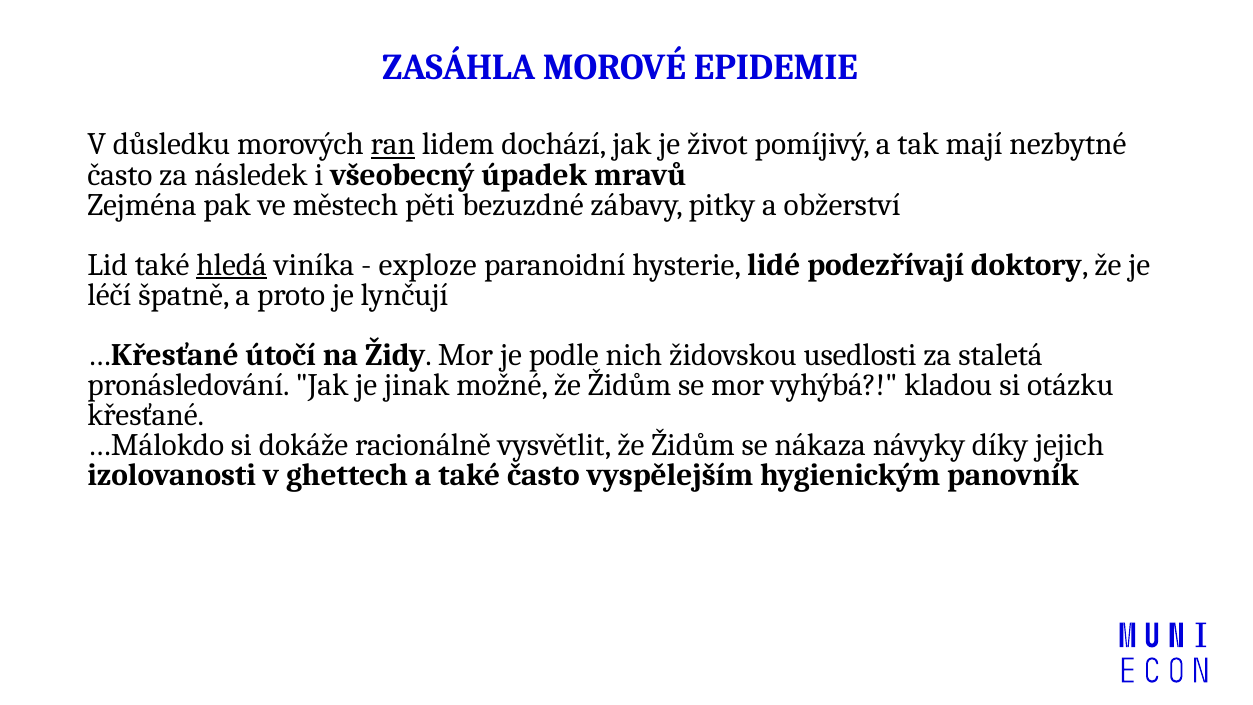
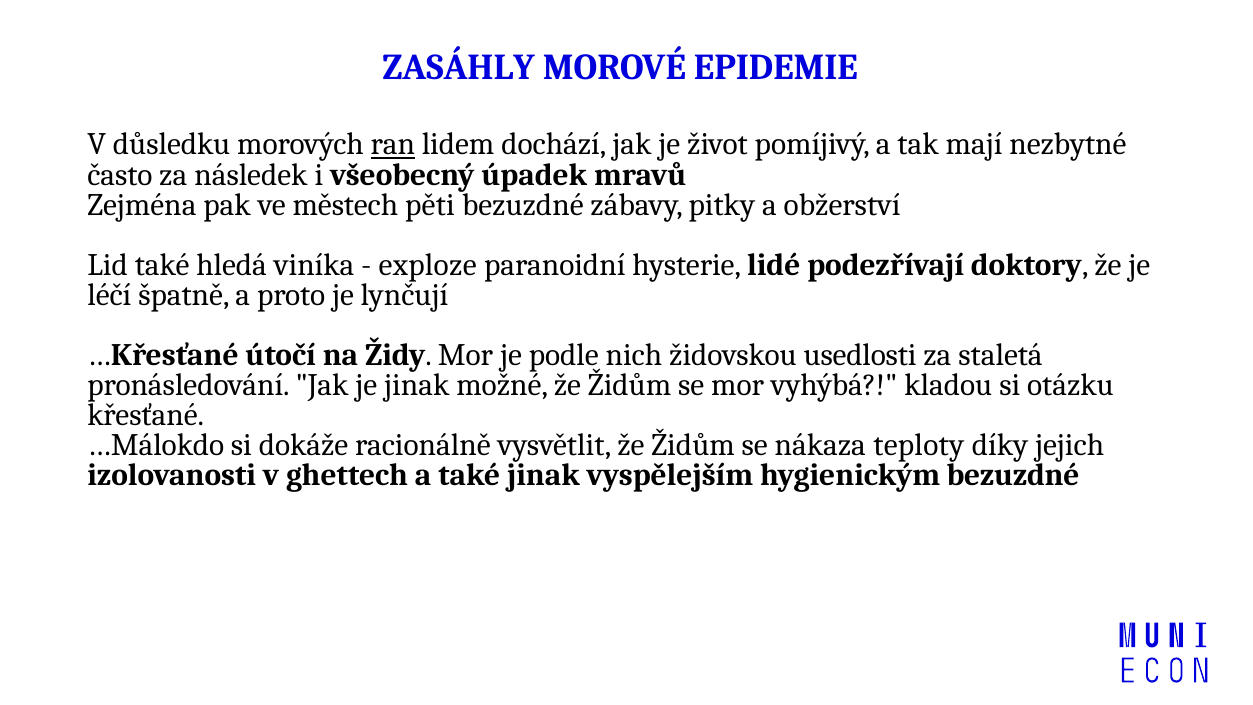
ZASÁHLA: ZASÁHLA -> ZASÁHLY (459, 67)
hledá underline: present -> none (232, 265)
návyky: návyky -> teploty (919, 445)
také často: často -> jinak (543, 475)
hygienickým panovník: panovník -> bezuzdné (1013, 475)
